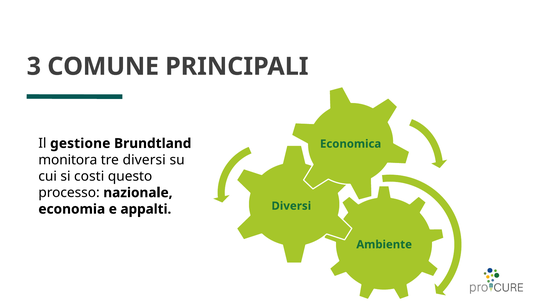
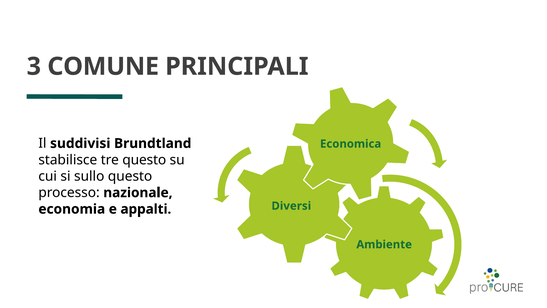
gestione: gestione -> suddivisi (80, 143)
monitora: monitora -> stabilisce (68, 160)
tre diversi: diversi -> questo (144, 160)
costi: costi -> sullo (89, 176)
